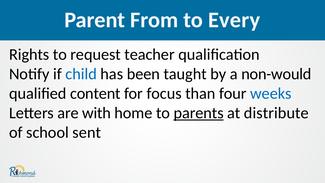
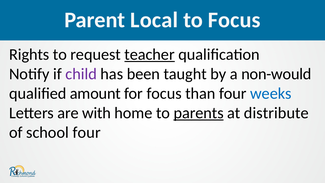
From: From -> Local (154, 20)
to Every: Every -> Focus (234, 20)
teacher underline: none -> present (150, 54)
child colour: blue -> purple (81, 74)
content: content -> amount (95, 93)
school sent: sent -> four (87, 132)
